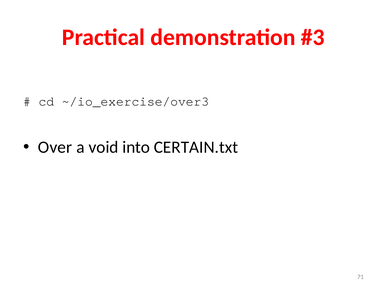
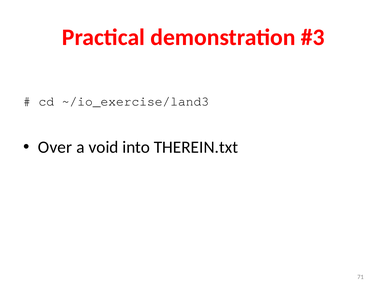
~/io_exercise/over3: ~/io_exercise/over3 -> ~/io_exercise/land3 (135, 102)
CERTAIN.txt: CERTAIN.txt -> THEREIN.txt (196, 147)
